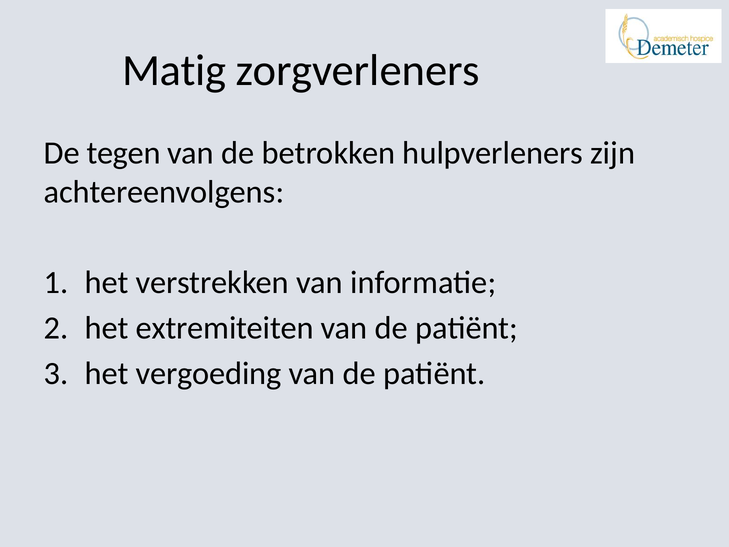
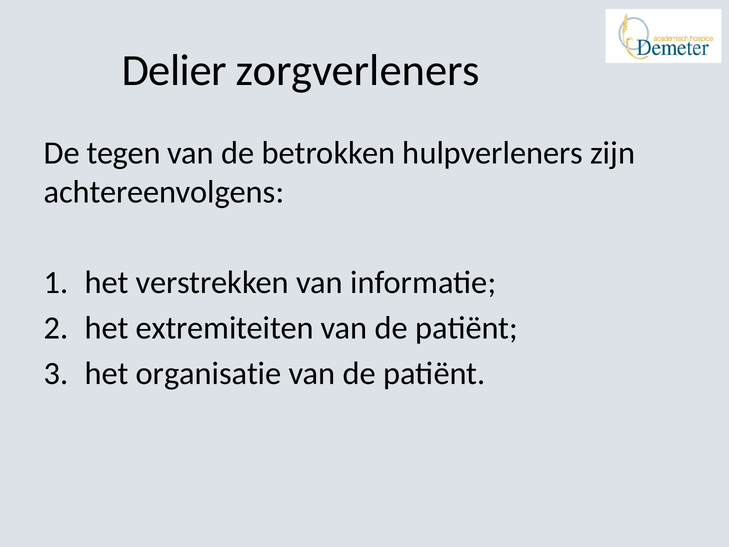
Matig: Matig -> Delier (174, 71)
vergoeding: vergoeding -> organisatie (209, 373)
